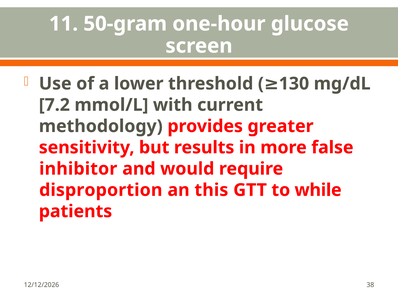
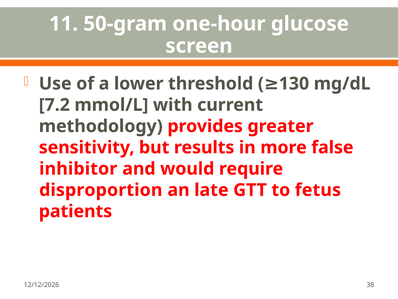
this: this -> late (211, 190)
while: while -> fetus (318, 190)
